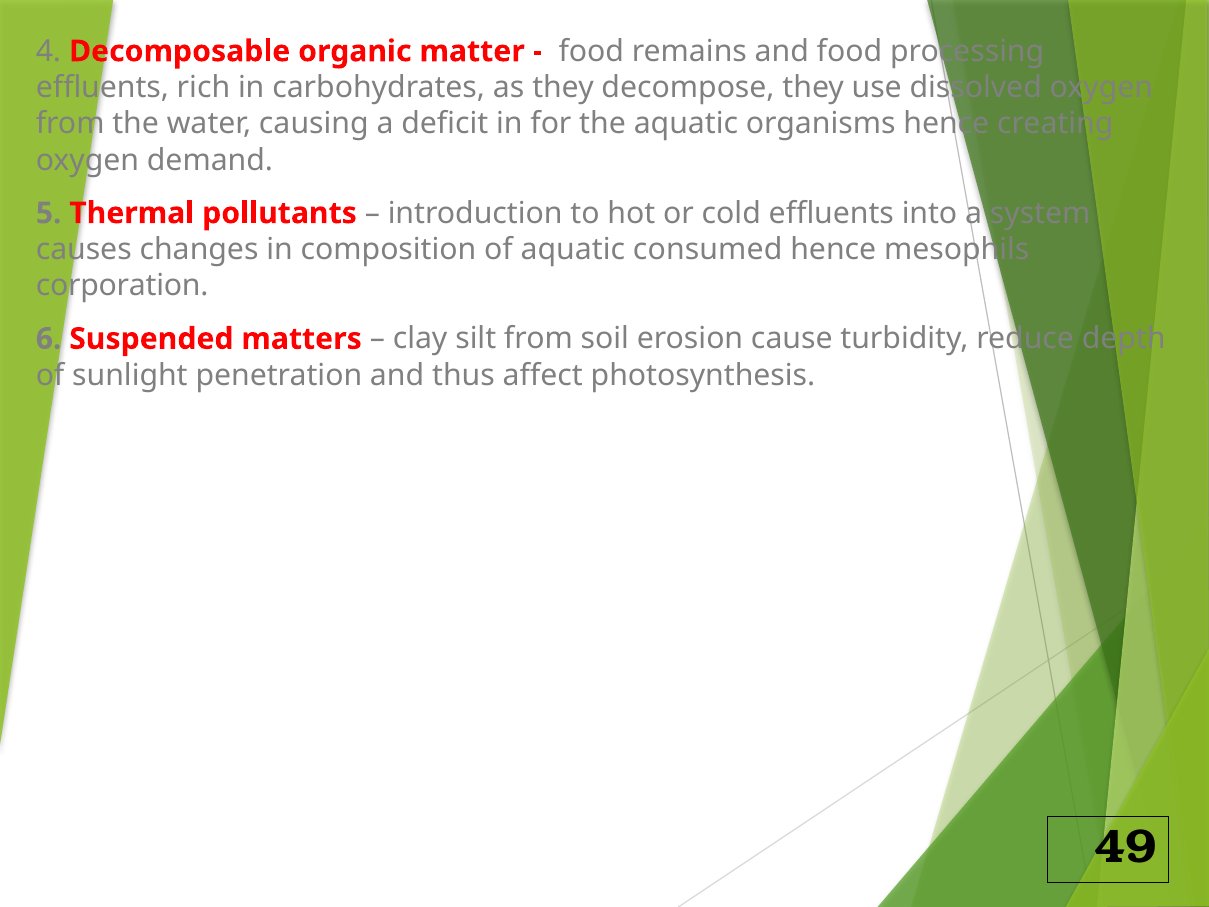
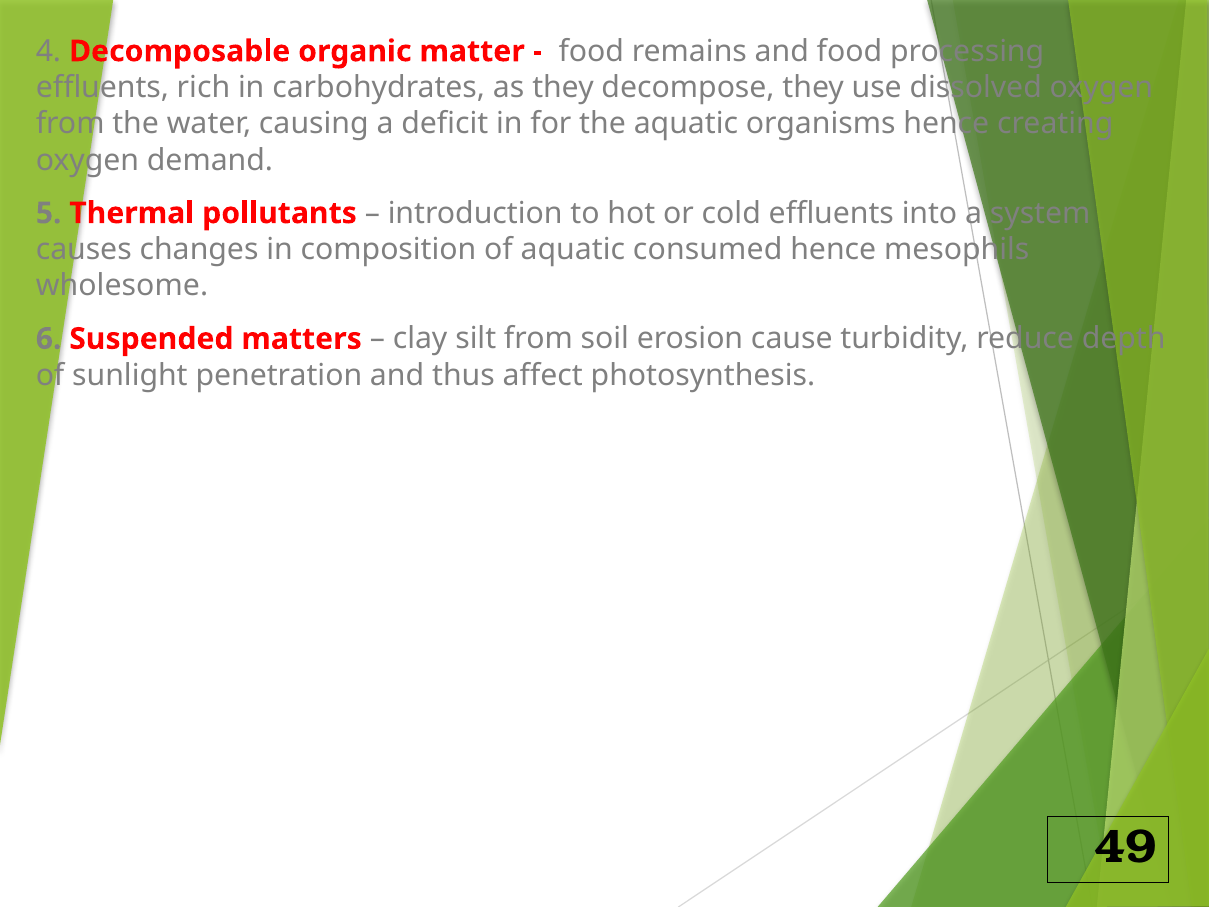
corporation: corporation -> wholesome (122, 286)
